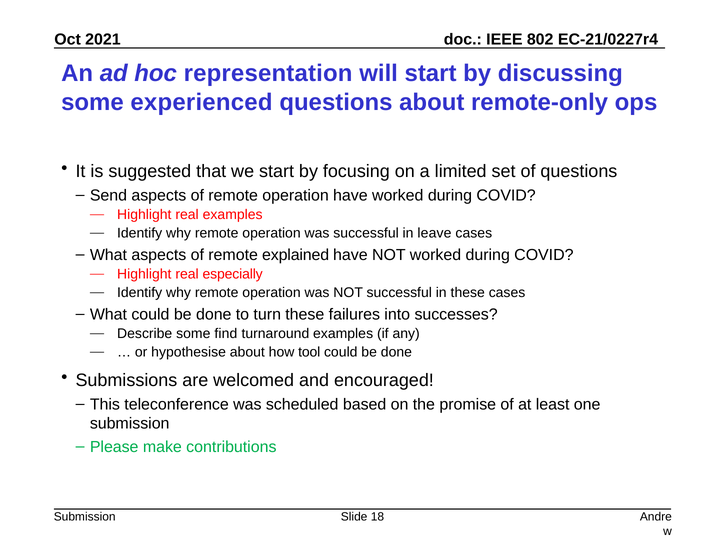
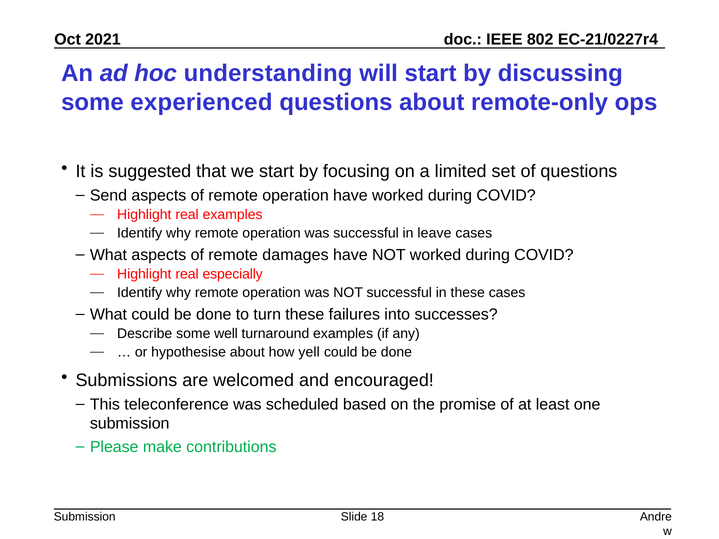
representation: representation -> understanding (268, 74)
explained: explained -> damages (296, 255)
find: find -> well (226, 334)
tool: tool -> yell (309, 352)
